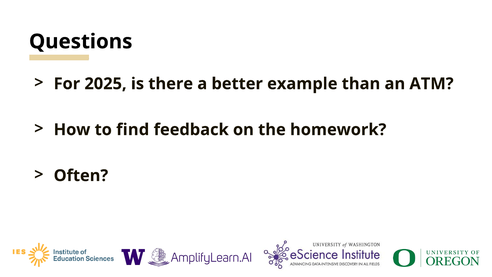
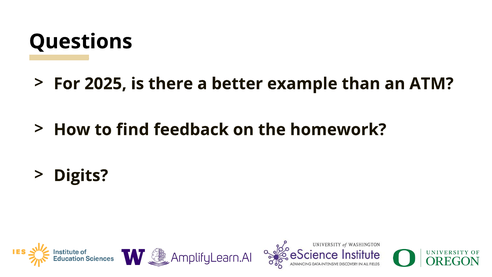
Often: Often -> Digits (81, 176)
